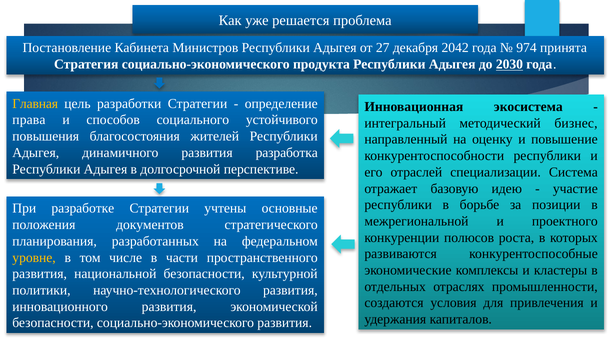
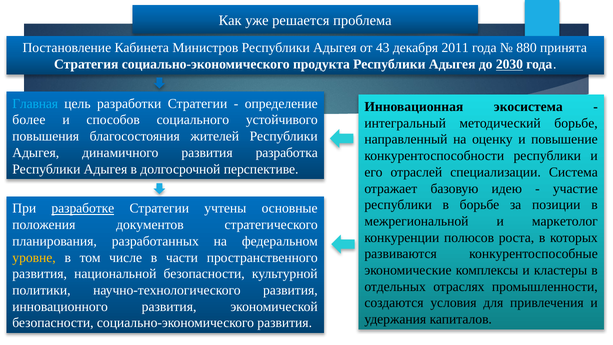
27: 27 -> 43 (383, 48)
2042: 2042 -> 2011 (455, 48)
974: 974 -> 880 (527, 48)
Главная colour: yellow -> light blue (35, 104)
права: права -> более (29, 120)
методический бизнес: бизнес -> борьбе (576, 123)
разработке underline: none -> present (83, 208)
проектного: проектного -> маркетолог (565, 221)
